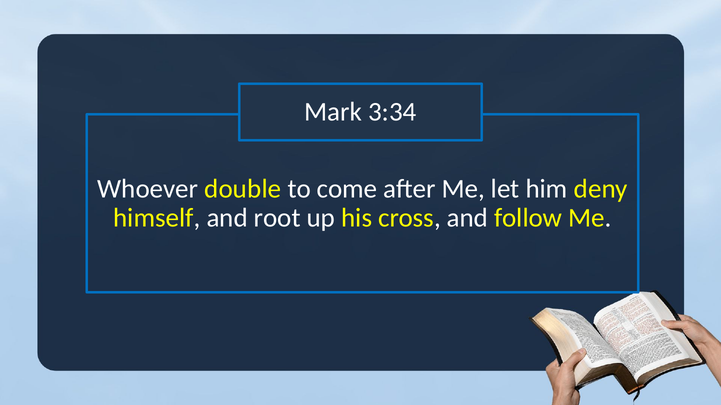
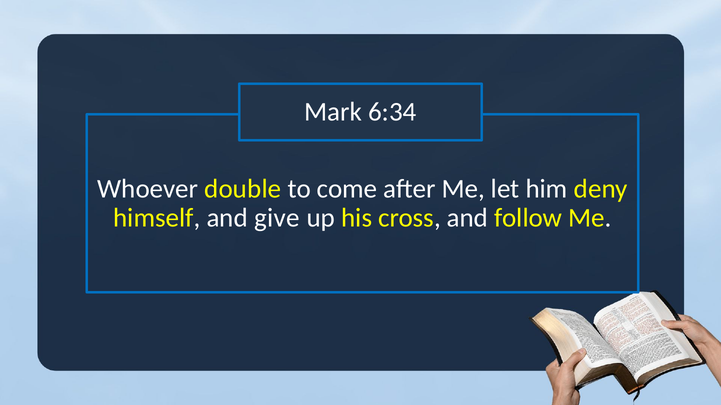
3:34: 3:34 -> 6:34 (392, 112)
root: root -> give (277, 218)
